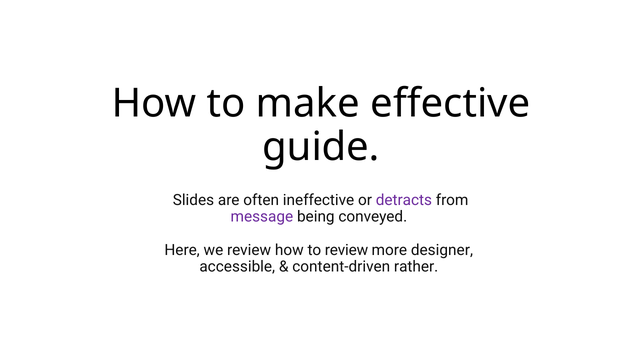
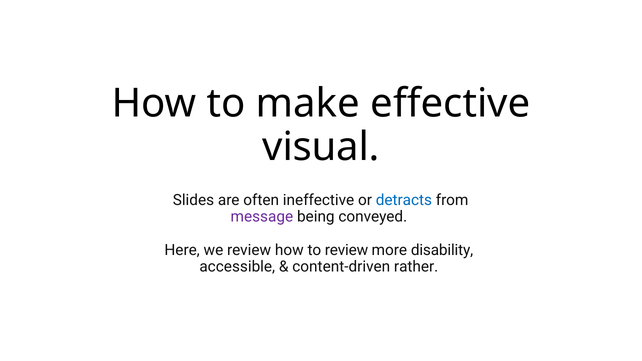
guide: guide -> visual (321, 147)
detracts colour: purple -> blue (404, 200)
designer: designer -> disability (442, 250)
